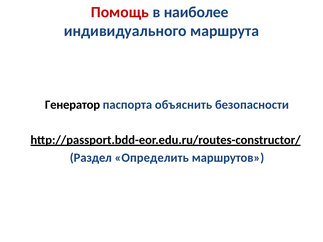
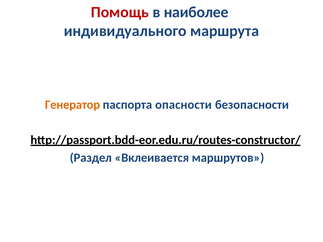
Генератор colour: black -> orange (72, 105)
объяснить: объяснить -> опасности (183, 105)
Определить: Определить -> Вклеивается (152, 158)
